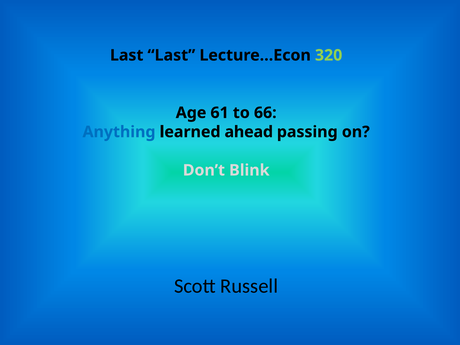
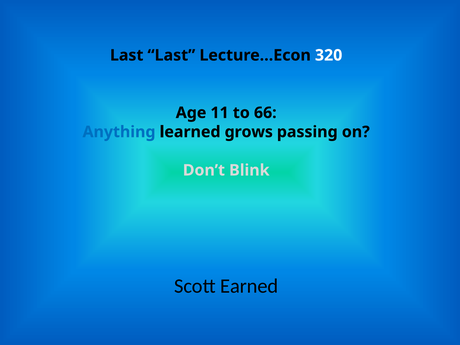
320 colour: light green -> white (329, 55)
61: 61 -> 11 (220, 113)
ahead: ahead -> grows (249, 132)
Russell: Russell -> Earned (249, 286)
